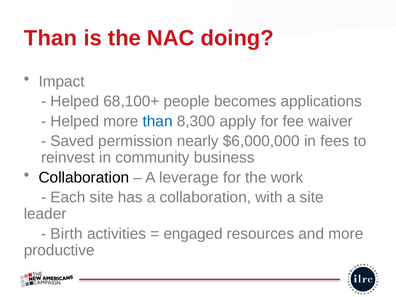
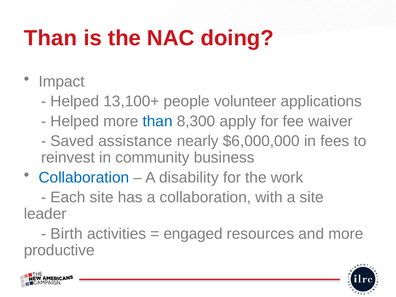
68,100+: 68,100+ -> 13,100+ (131, 101)
becomes: becomes -> volunteer (245, 101)
permission: permission -> assistance (135, 141)
Collaboration colour: black -> blue (84, 177)
leverage: leverage -> disability (189, 177)
